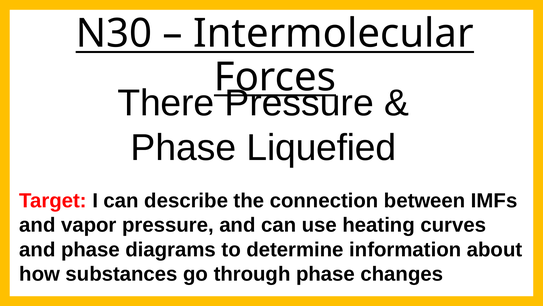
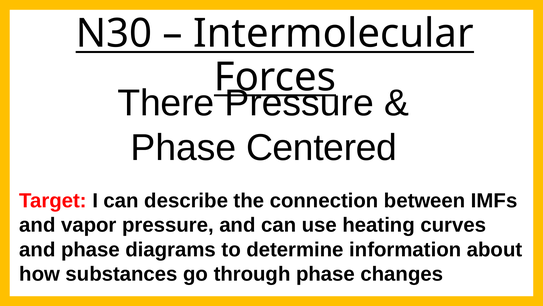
Liquefied: Liquefied -> Centered (321, 148)
